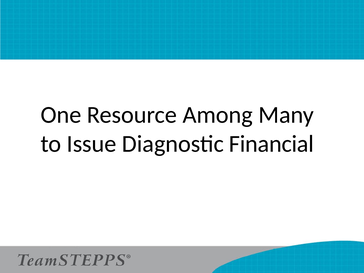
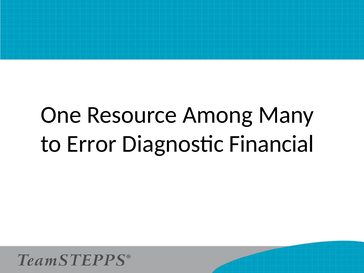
Issue: Issue -> Error (92, 144)
